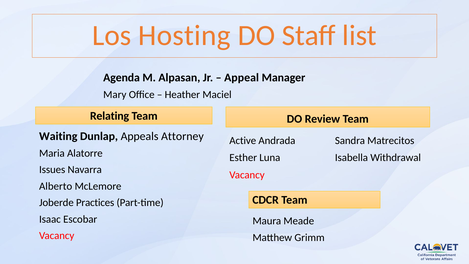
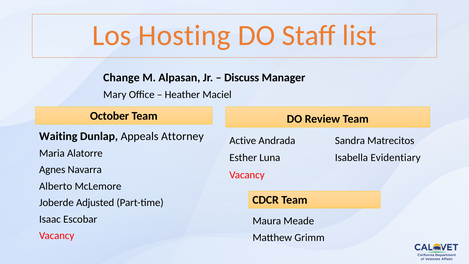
Agenda: Agenda -> Change (121, 78)
Appeal: Appeal -> Discuss (242, 78)
Relating: Relating -> October (110, 116)
Withdrawal: Withdrawal -> Evidentiary (396, 158)
Issues: Issues -> Agnes (52, 170)
Practices: Practices -> Adjusted (95, 203)
